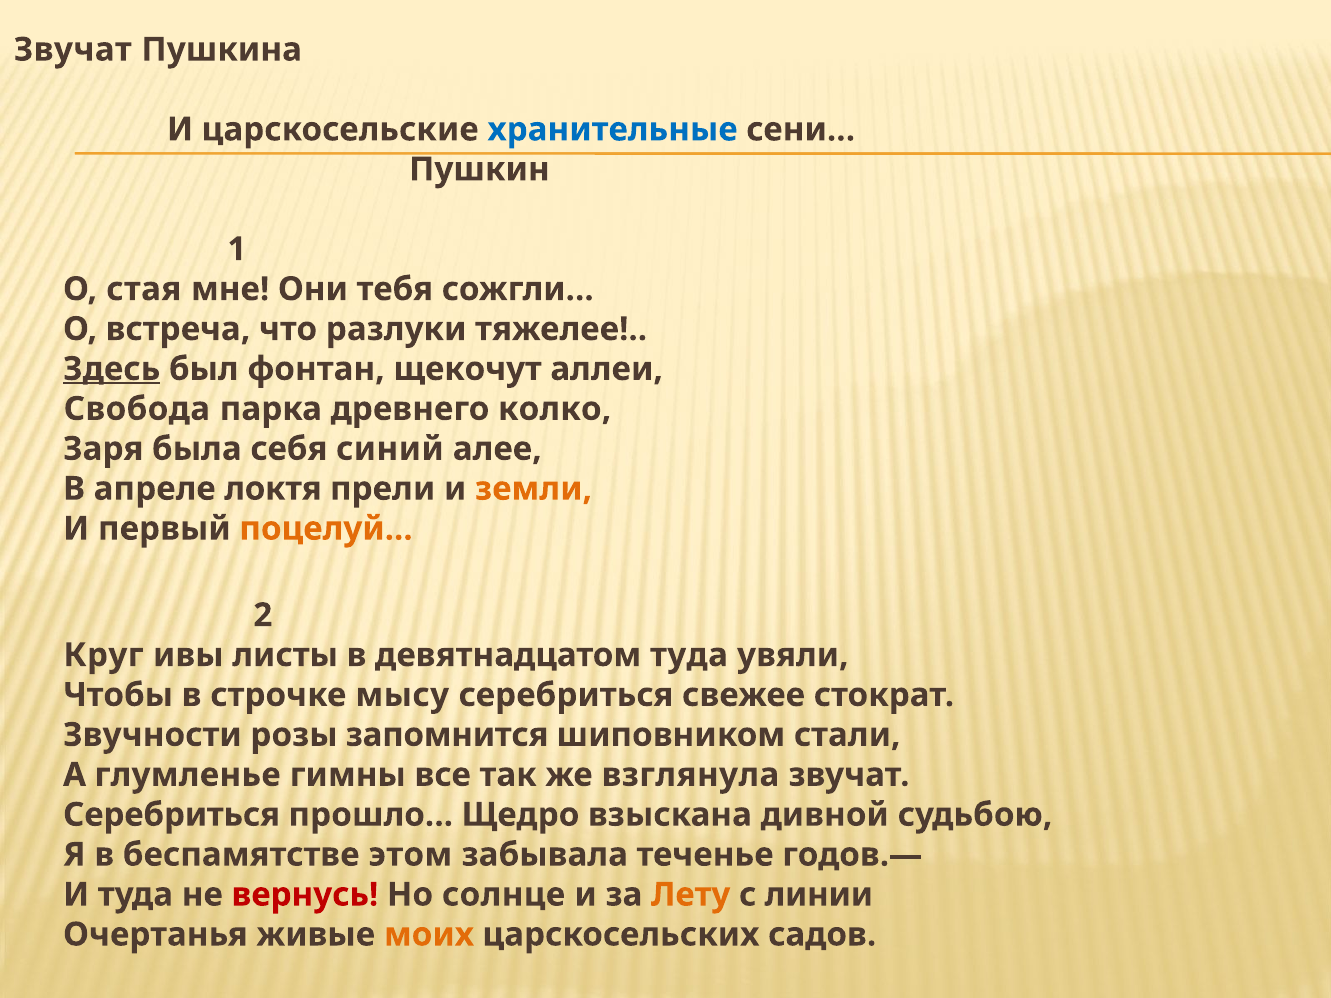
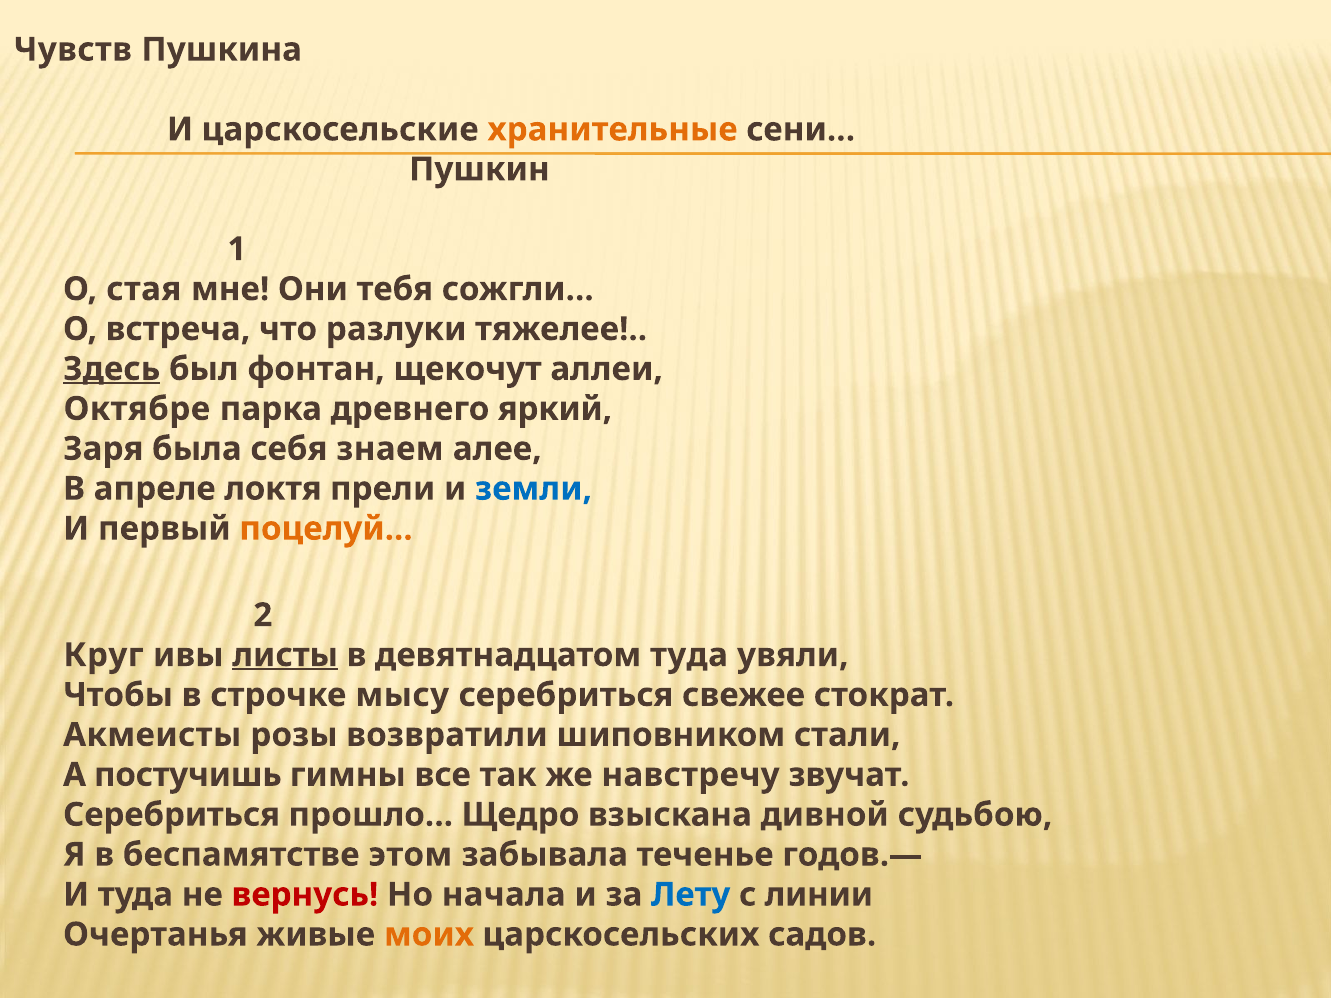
Звучат: Звучат -> Чувств (73, 50)
хранительные colour: blue -> orange (613, 130)
Свобода: Свобода -> Октябре (137, 409)
колко: колко -> яркий (555, 409)
синий: синий -> знаем (390, 449)
земли colour: orange -> blue (533, 489)
листы underline: none -> present (285, 655)
Звучности: Звучности -> Акмеисты (152, 735)
запомнится: запомнится -> возвратили (447, 735)
глумленье: глумленье -> постучишь (188, 775)
взглянула: взглянула -> навстречу (691, 775)
солнце: солнце -> начала (504, 895)
Лету colour: orange -> blue (691, 895)
